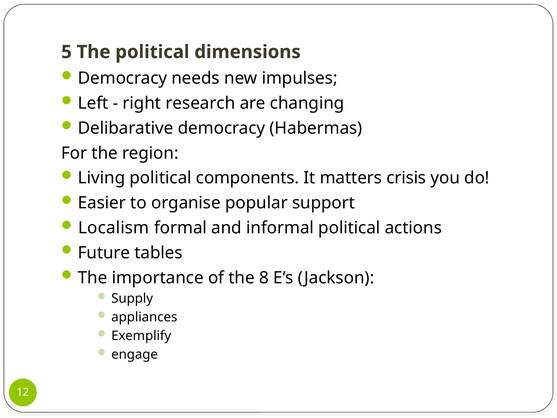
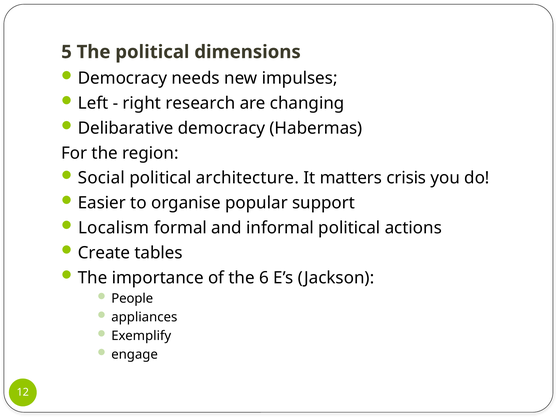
Living: Living -> Social (101, 178)
components: components -> architecture (247, 178)
Future: Future -> Create (104, 253)
8: 8 -> 6 (264, 278)
Supply: Supply -> People (132, 298)
